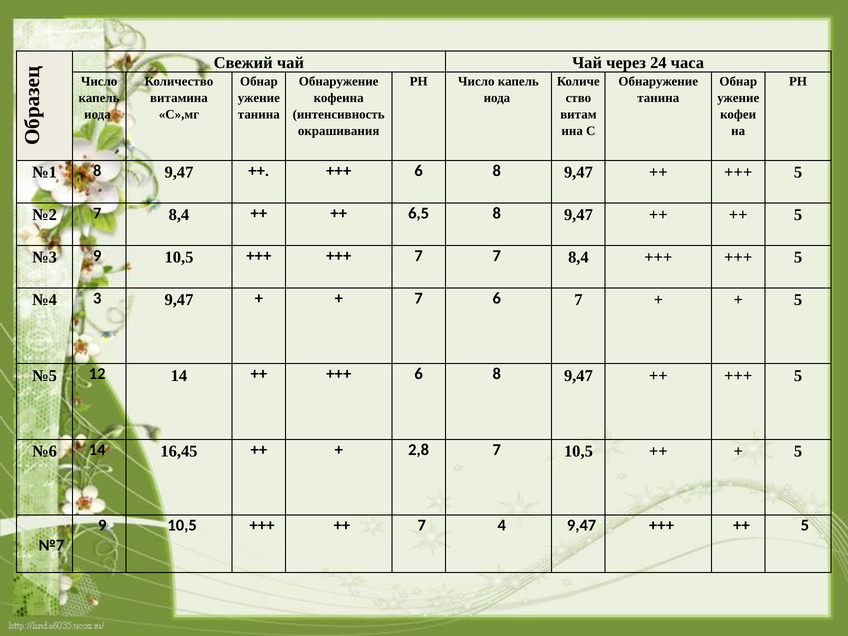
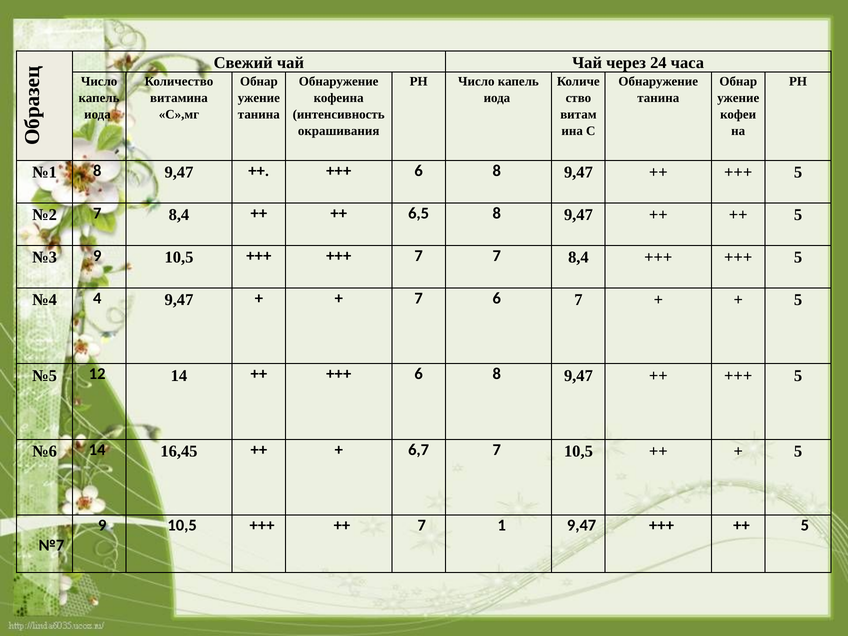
3: 3 -> 4 (97, 298)
2,8: 2,8 -> 6,7 (419, 450)
4: 4 -> 1 (502, 525)
